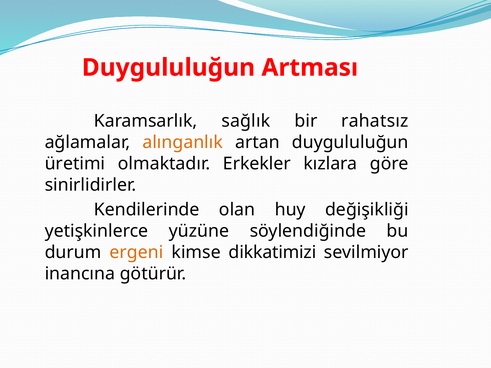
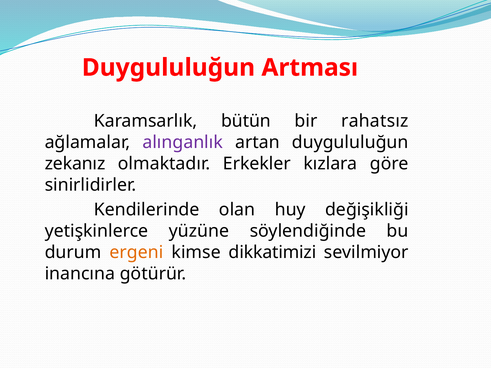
sağlık: sağlık -> bütün (246, 121)
alınganlık colour: orange -> purple (183, 142)
üretimi: üretimi -> zekanız (75, 164)
